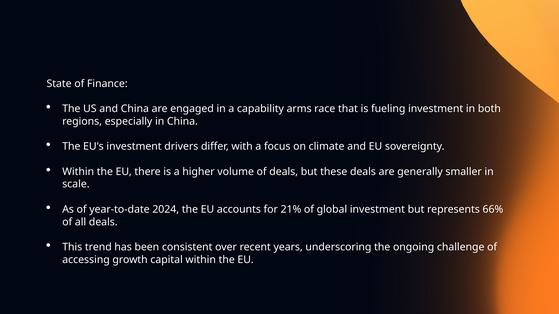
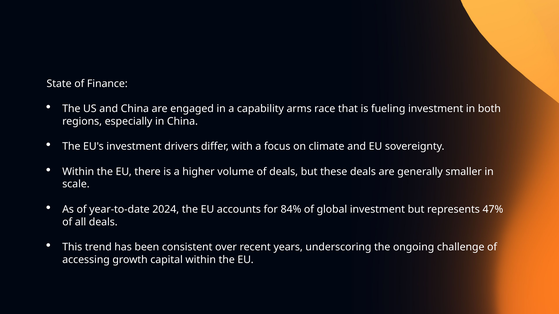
21%: 21% -> 84% (291, 210)
66%: 66% -> 47% (493, 210)
